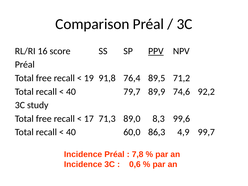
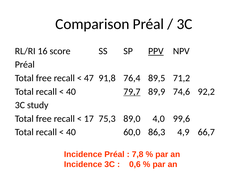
19: 19 -> 47 (89, 78)
79,7 underline: none -> present (132, 92)
71,3: 71,3 -> 75,3 (107, 119)
8,3: 8,3 -> 4,0 (159, 119)
99,7: 99,7 -> 66,7 (206, 132)
